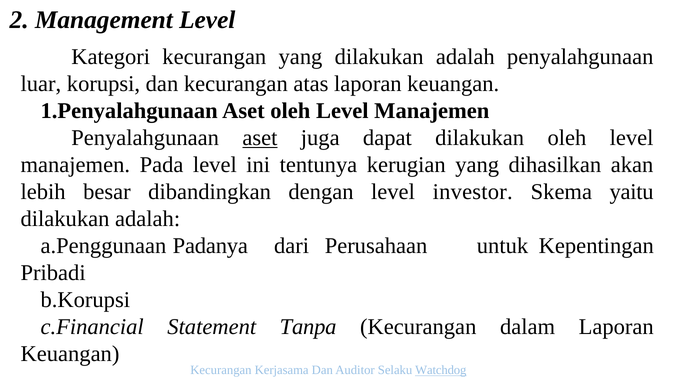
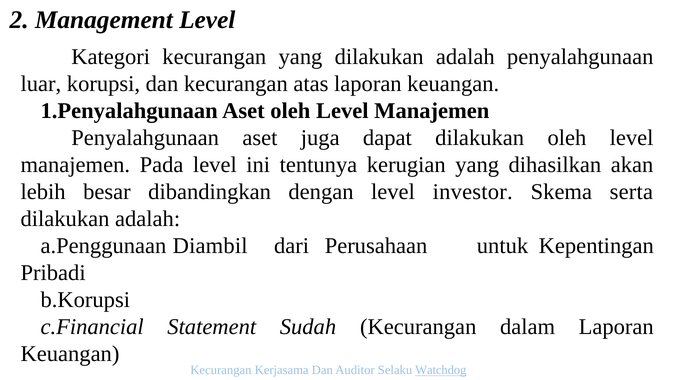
aset underline: present -> none (260, 138)
yaitu: yaitu -> serta (631, 192)
Padanya: Padanya -> Diambil (210, 246)
Tanpa: Tanpa -> Sudah (308, 327)
